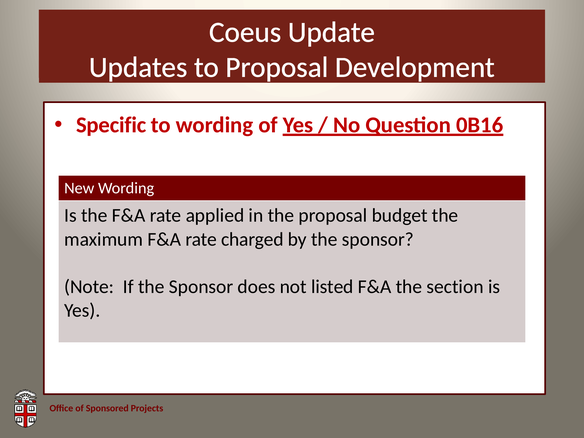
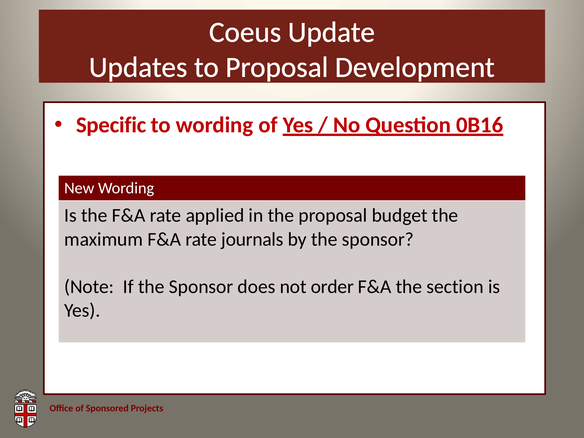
charged: charged -> journals (252, 239)
listed: listed -> order (332, 287)
